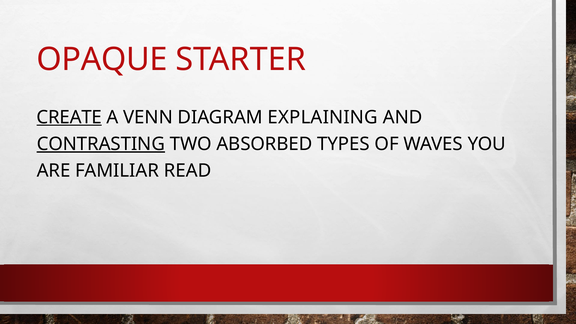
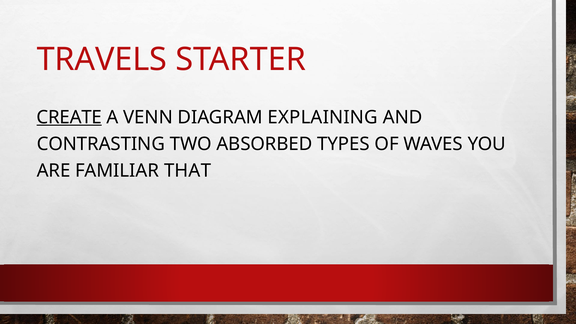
OPAQUE: OPAQUE -> TRAVELS (102, 59)
CONTRASTING underline: present -> none (101, 144)
READ: READ -> THAT (188, 171)
